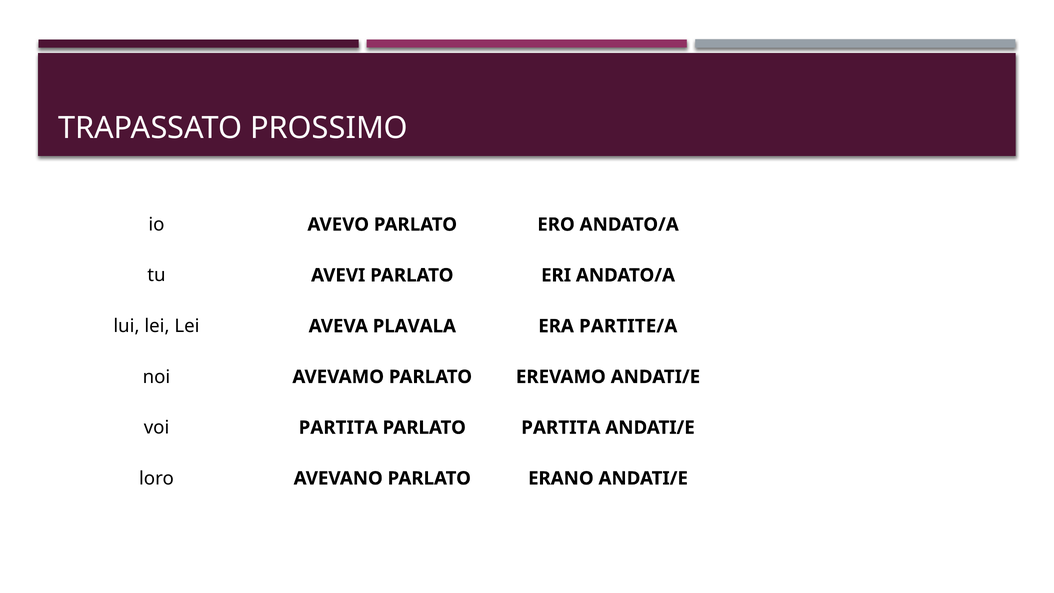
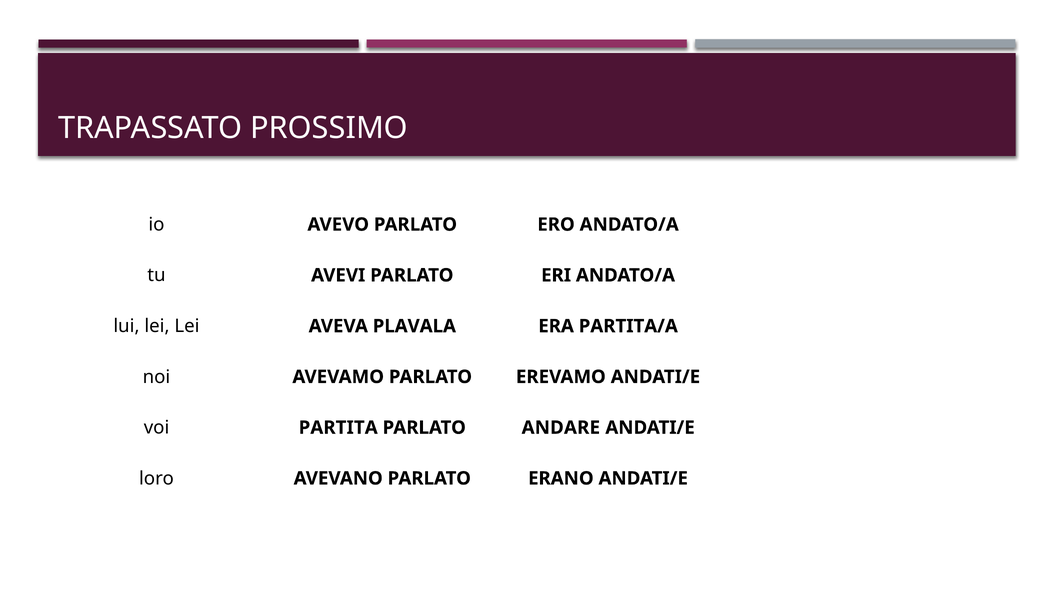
PARTITE/A: PARTITE/A -> PARTITA/A (628, 326)
PARLATO PARTITA: PARTITA -> ANDARE (561, 428)
